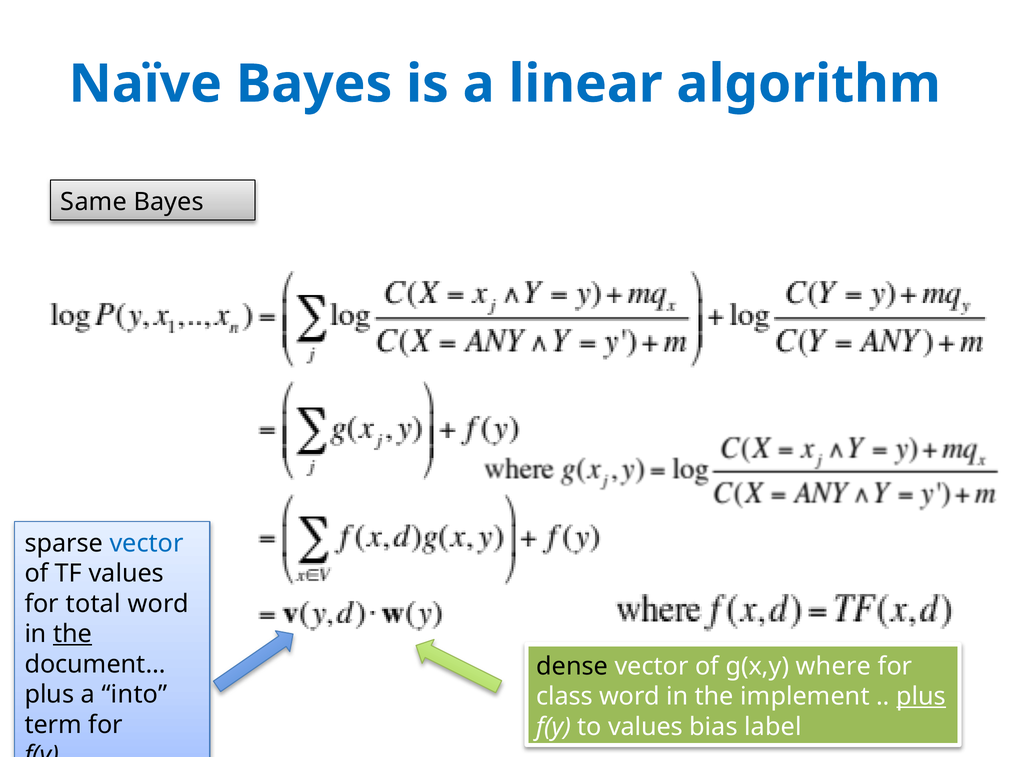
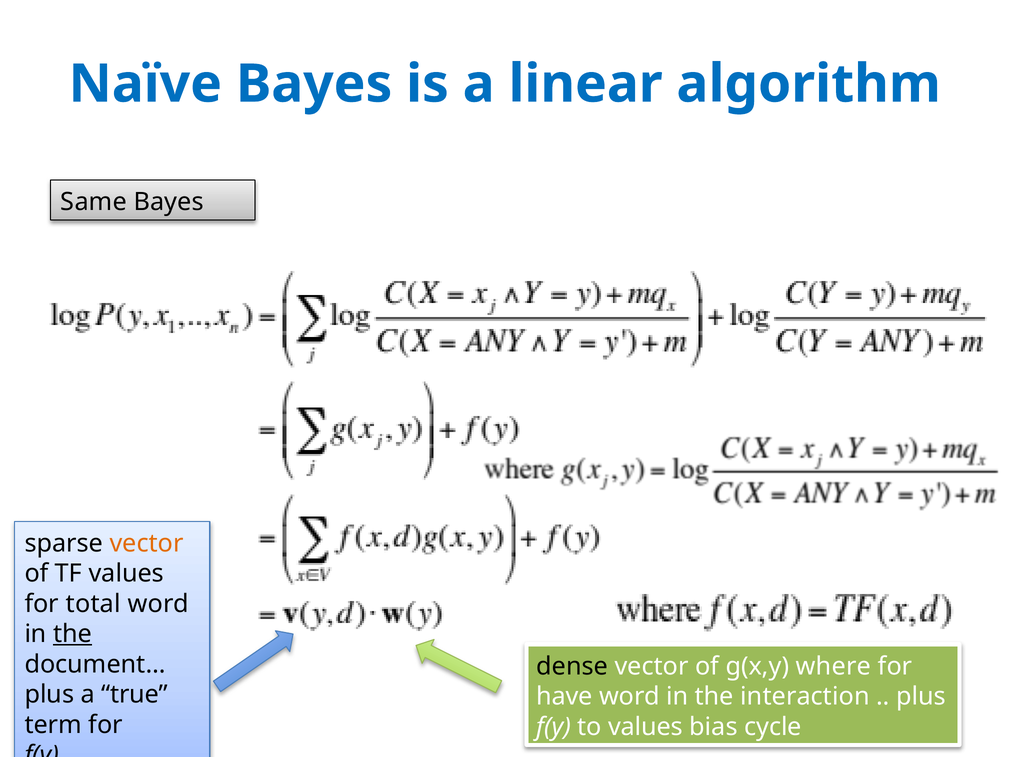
vector colour: blue -> orange (147, 544)
into: into -> true (135, 695)
class: class -> have (565, 697)
implement: implement -> interaction (805, 697)
plus underline: present -> none (921, 697)
label: label -> cycle (773, 727)
